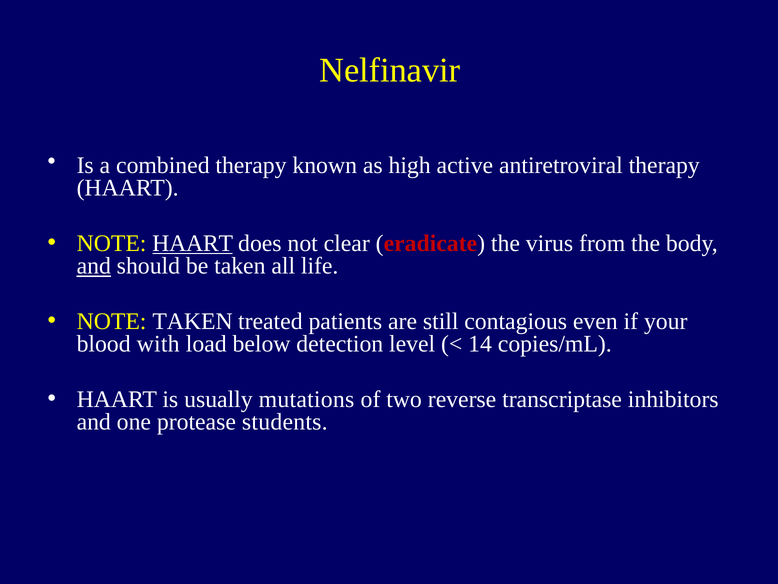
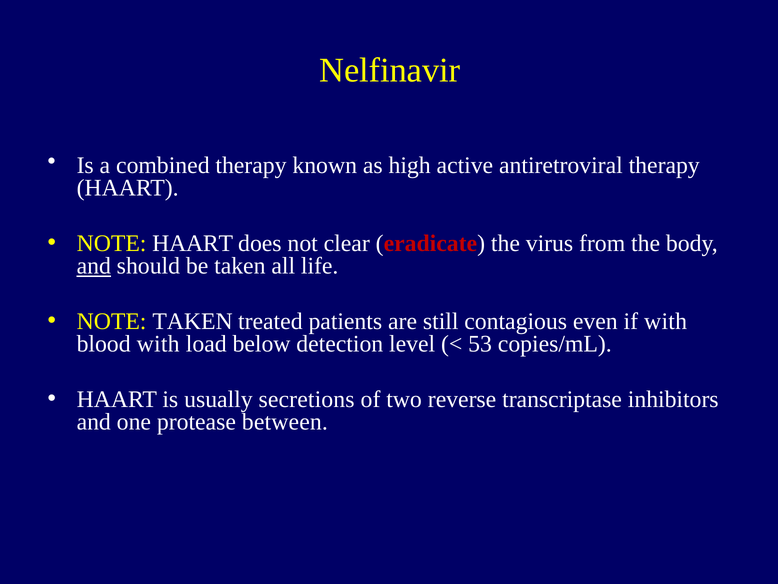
HAART underline: present -> none (193, 243)
if your: your -> with (666, 321)
14: 14 -> 53 (480, 344)
mutations: mutations -> secretions (307, 399)
students: students -> between (285, 422)
